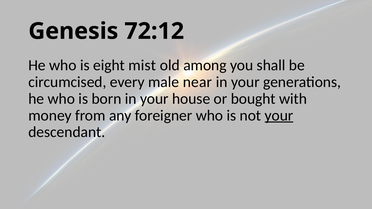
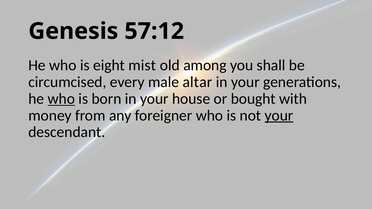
72:12: 72:12 -> 57:12 (154, 31)
near: near -> altar (197, 82)
who underline: none -> present (61, 99)
